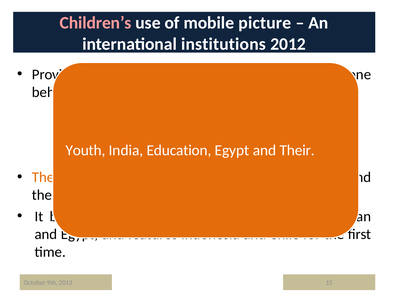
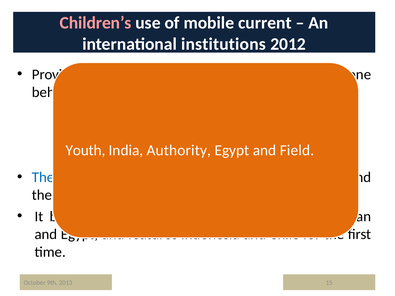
mobile picture: picture -> current (265, 23)
Education: Education -> Authority (179, 150)
Egypt and Their: Their -> Field (297, 150)
The colour: orange -> blue (43, 177)
